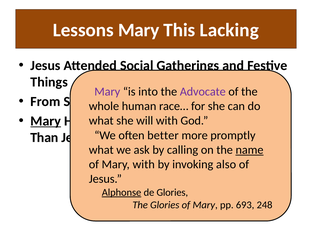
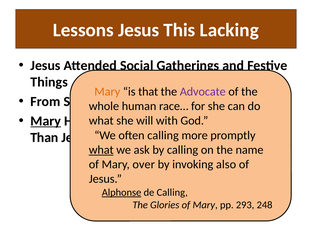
Lessons Mary: Mary -> Jesus (139, 30)
Mary colour: purple -> orange (107, 92)
into: into -> that (148, 92)
often better: better -> calling (163, 135)
what underline: none -> present (101, 150)
name underline: present -> none (250, 150)
Mary with: with -> over (144, 164)
de Glories: Glories -> Calling (172, 192)
693: 693 -> 293 (245, 205)
